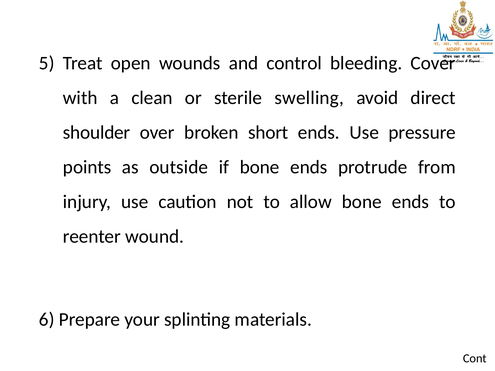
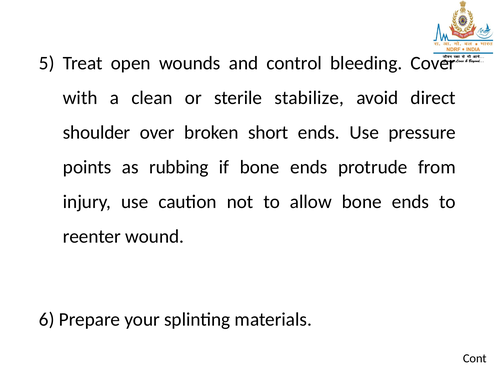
swelling: swelling -> stabilize (309, 98)
outside: outside -> rubbing (179, 167)
